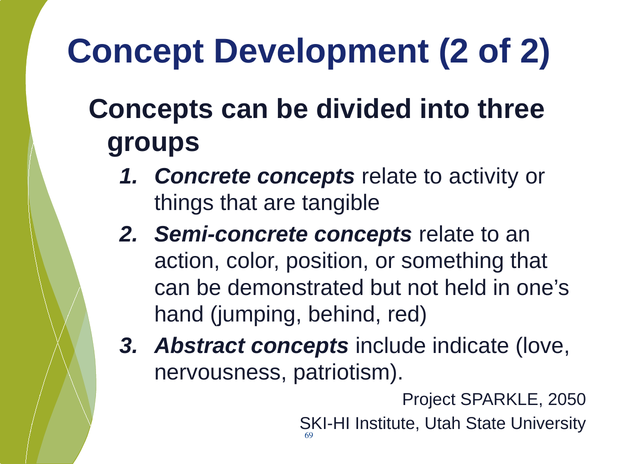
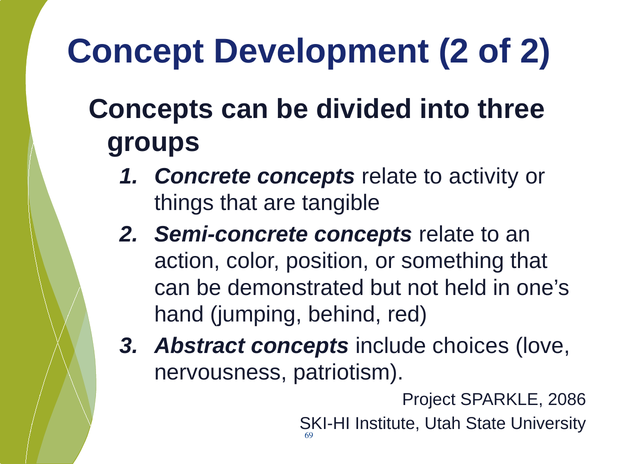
indicate: indicate -> choices (471, 345)
2050: 2050 -> 2086 (567, 399)
